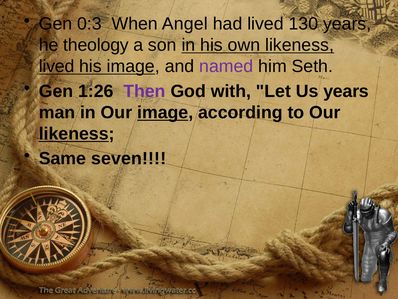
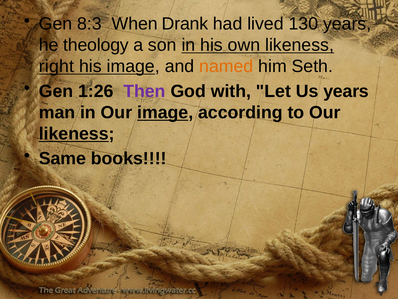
0:3: 0:3 -> 8:3 (89, 24)
Angel: Angel -> Drank (185, 24)
lived: lived -> right (56, 66)
named colour: purple -> orange (226, 66)
seven: seven -> books (129, 158)
